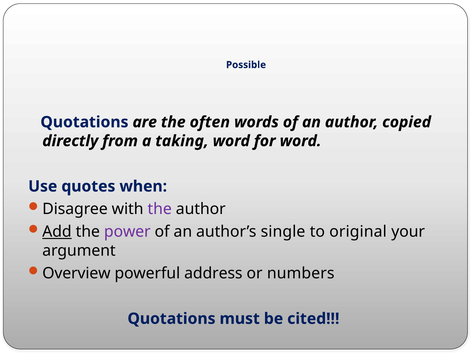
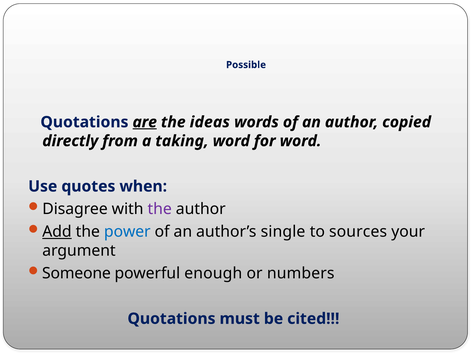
are underline: none -> present (145, 122)
often: often -> ideas (210, 122)
power colour: purple -> blue (127, 231)
original: original -> sources (358, 231)
Overview: Overview -> Someone (76, 273)
address: address -> enough (213, 273)
